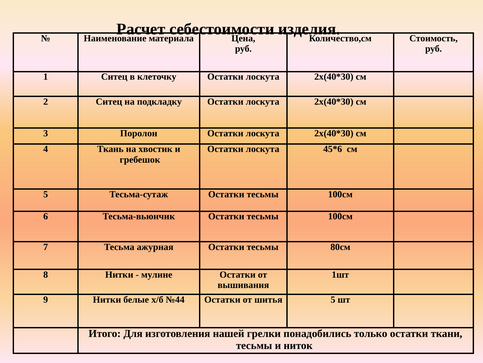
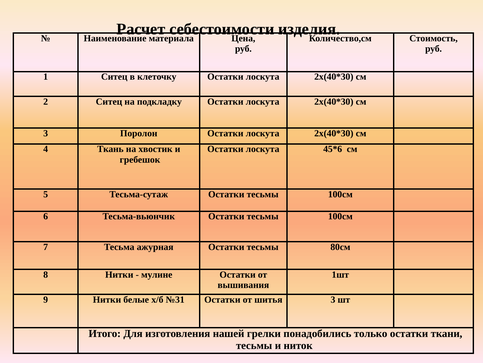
№44: №44 -> №31 (175, 299)
шитья 5: 5 -> 3 (333, 299)
